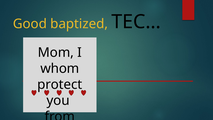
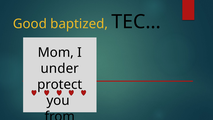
whom: whom -> under (60, 68)
